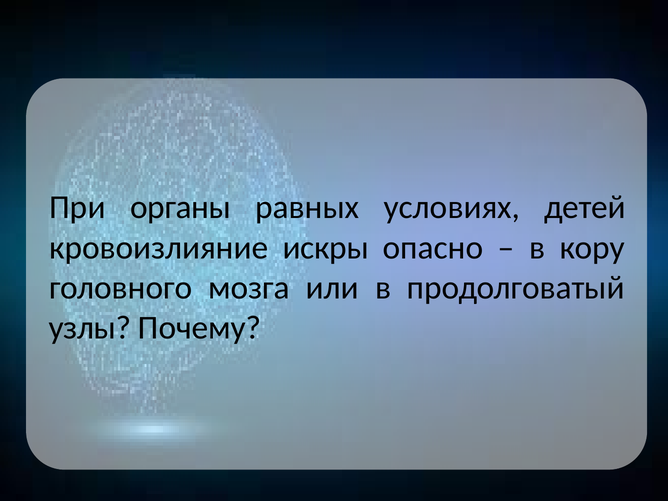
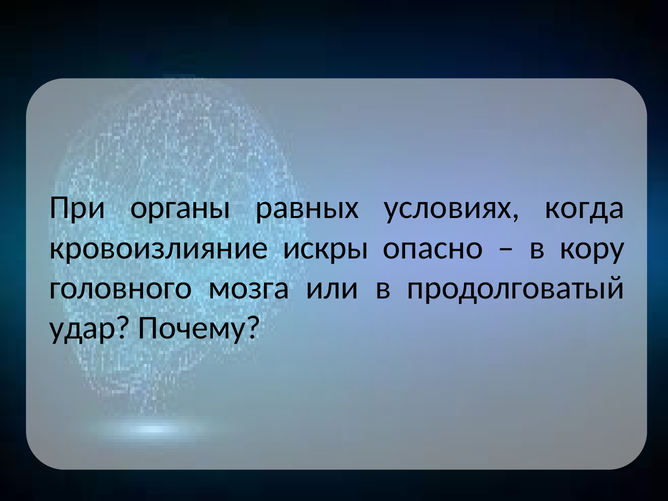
детей: детей -> когда (585, 207)
узлы: узлы -> удар (90, 328)
